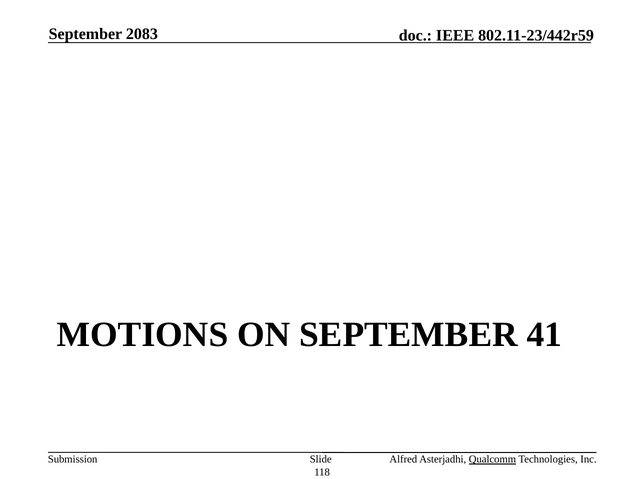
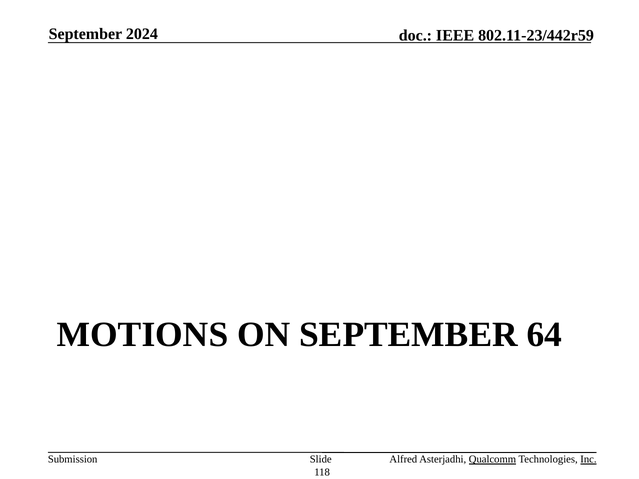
2083: 2083 -> 2024 (142, 34)
41: 41 -> 64 (544, 335)
Inc underline: none -> present (588, 460)
